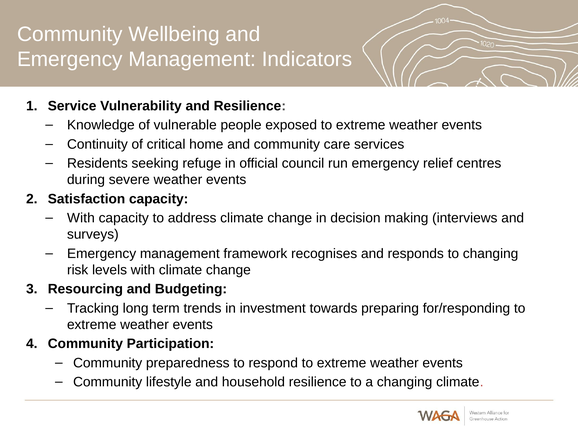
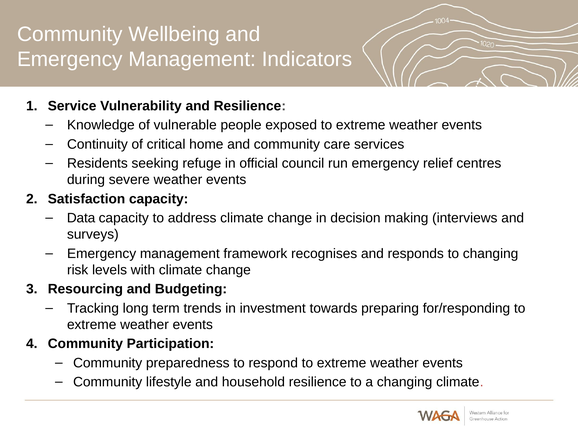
With: With -> Data (81, 218)
